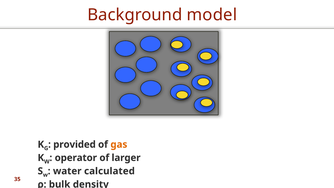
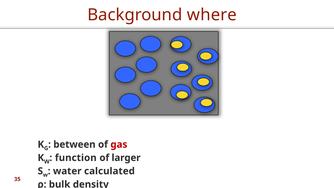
model: model -> where (212, 15)
provided: provided -> between (74, 144)
gas colour: orange -> red (119, 144)
operator: operator -> function (76, 158)
